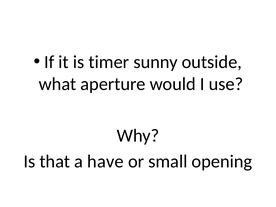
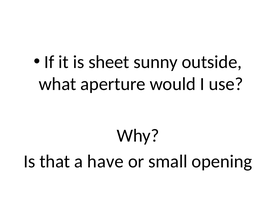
timer: timer -> sheet (109, 62)
